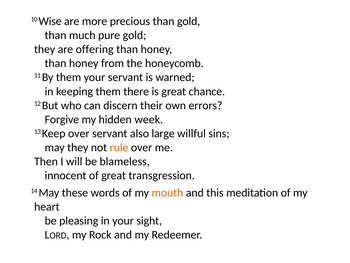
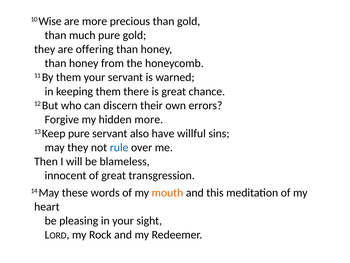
hidden week: week -> more (149, 119)
Keep over: over -> pure (79, 133)
large: large -> have (163, 133)
rule colour: orange -> blue (119, 147)
